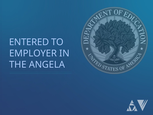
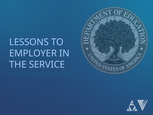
ENTERED: ENTERED -> LESSONS (29, 42)
ANGELA: ANGELA -> SERVICE (47, 64)
